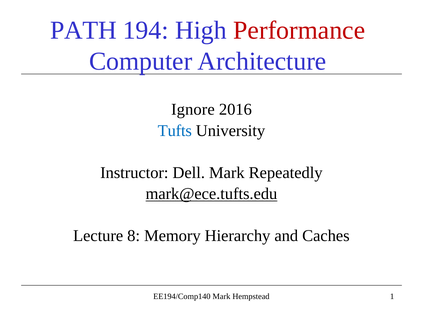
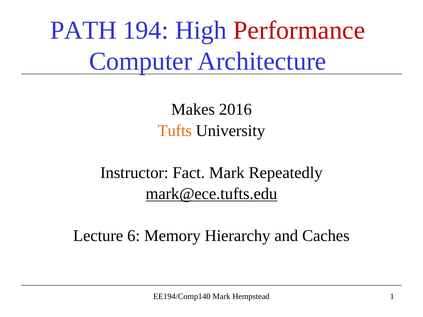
Ignore: Ignore -> Makes (193, 110)
Tufts colour: blue -> orange (175, 131)
Dell: Dell -> Fact (189, 173)
8: 8 -> 6 (134, 236)
